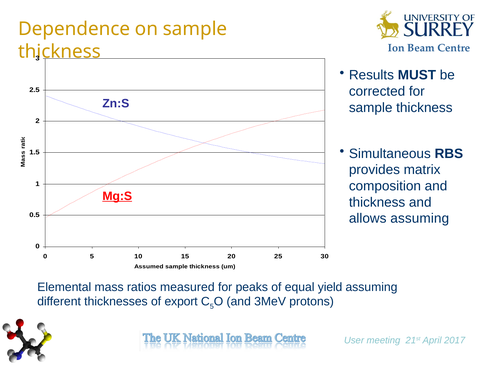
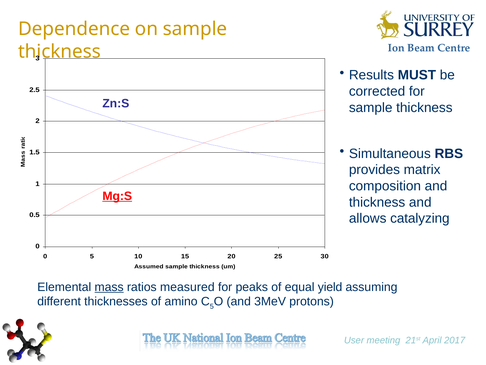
allows assuming: assuming -> catalyzing (420, 218)
mass underline: none -> present (109, 287)
export: export -> amino (181, 301)
